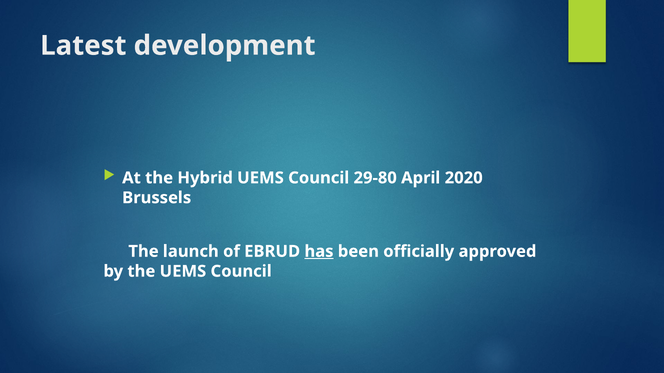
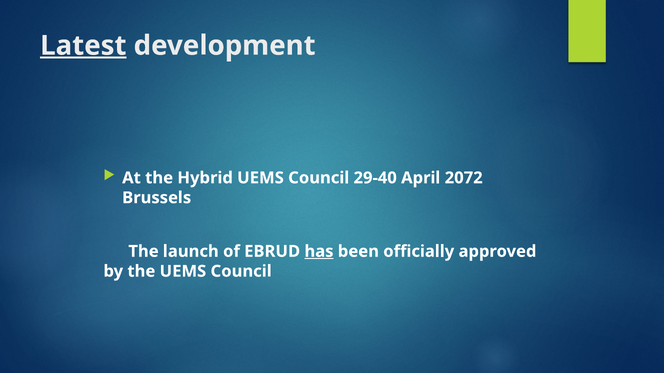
Latest underline: none -> present (83, 46)
29-80: 29-80 -> 29-40 (375, 178)
2020: 2020 -> 2072 (464, 178)
